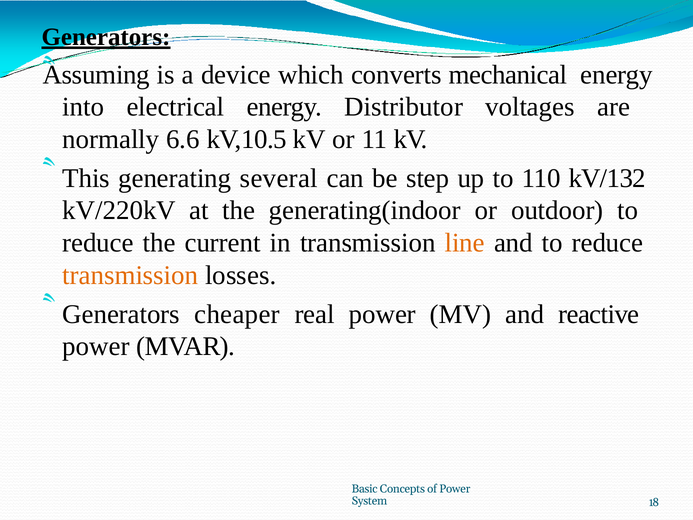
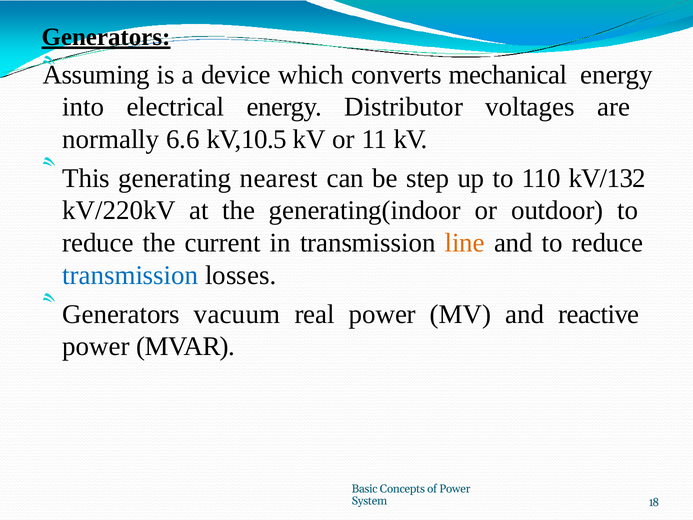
several: several -> nearest (279, 178)
transmission colour: orange -> blue (130, 275)
cheaper: cheaper -> vacuum (237, 314)
